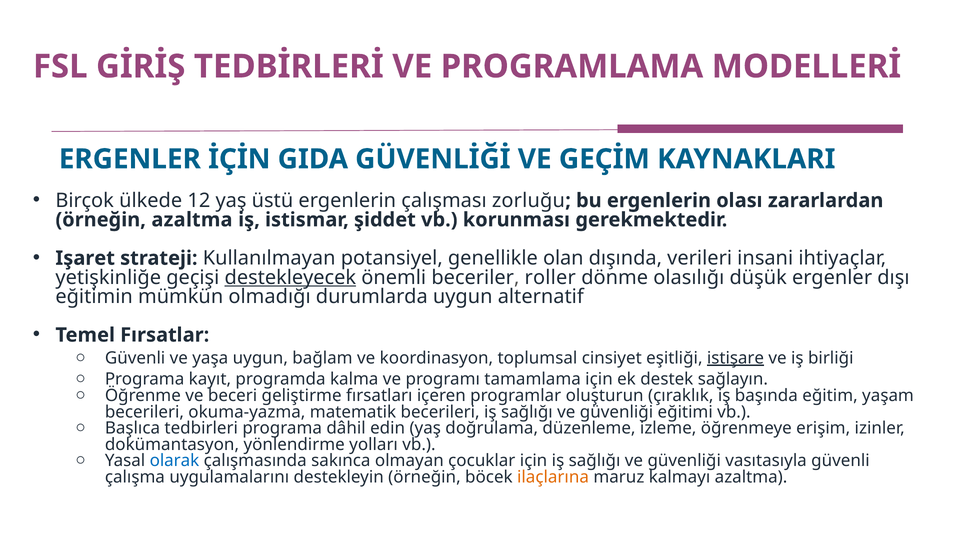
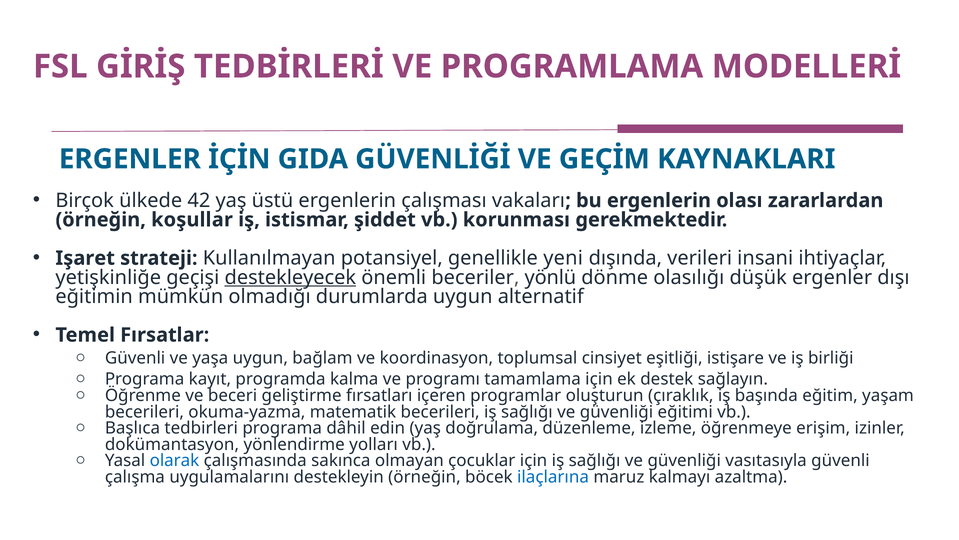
12: 12 -> 42 (199, 200)
zorluğu: zorluğu -> vakaları (528, 200)
örneğin azaltma: azaltma -> koşullar (192, 220)
olan: olan -> yeni (563, 258)
roller: roller -> yönlü (550, 277)
istişare underline: present -> none (736, 358)
ilaçlarına colour: orange -> blue (553, 477)
